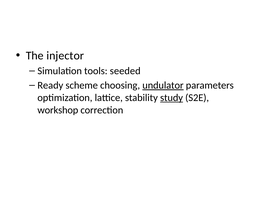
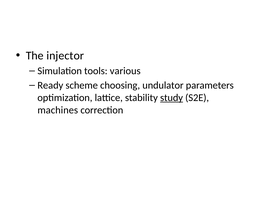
seeded: seeded -> various (125, 71)
undulator underline: present -> none (163, 85)
workshop: workshop -> machines (58, 110)
